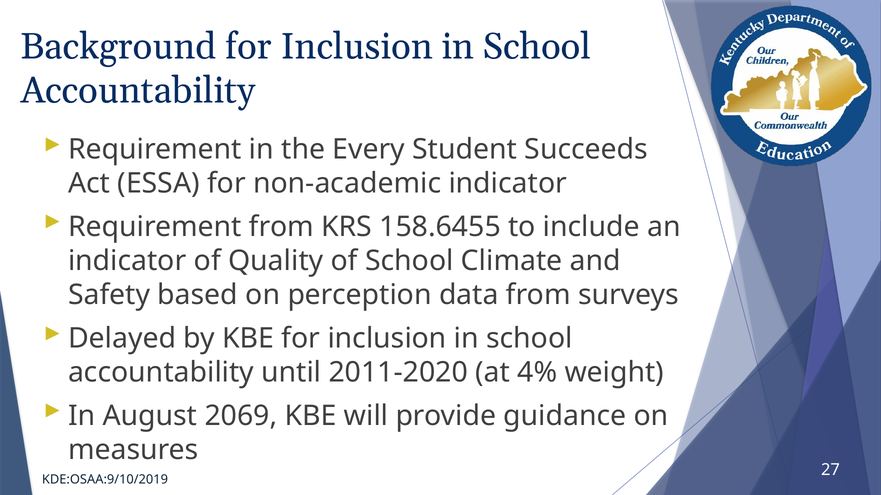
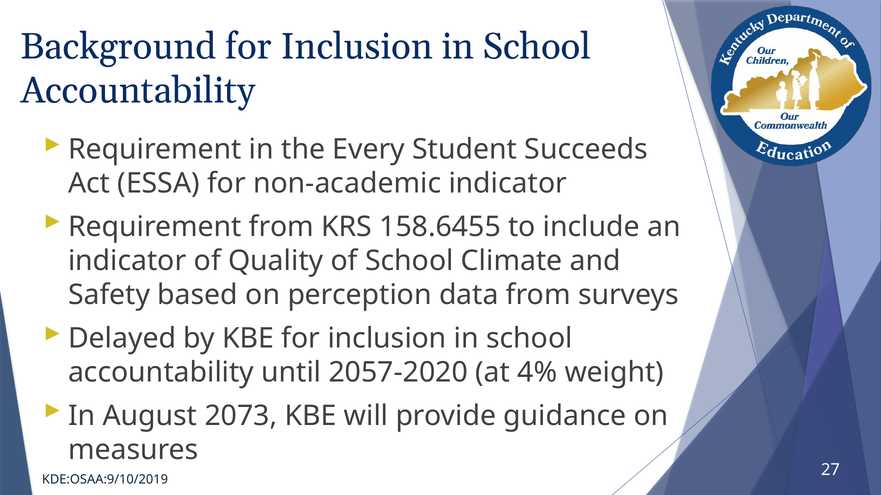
2011-2020: 2011-2020 -> 2057-2020 (398, 373)
2069: 2069 -> 2073 (241, 416)
